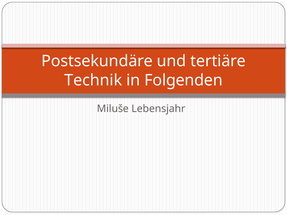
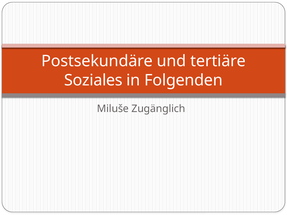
Technik: Technik -> Soziales (93, 80)
Lebensjahr: Lebensjahr -> Zugänglich (158, 109)
